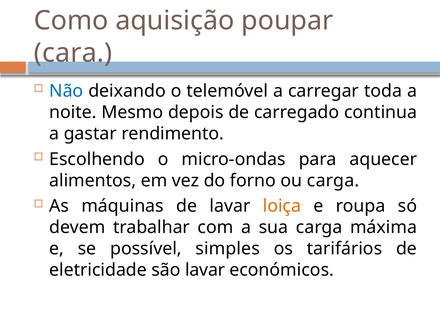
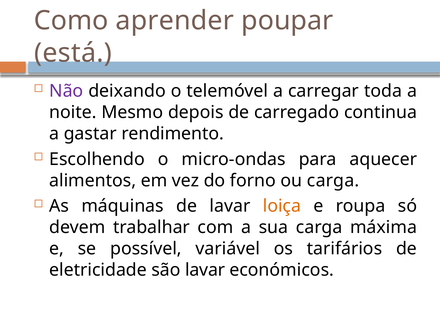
aquisição: aquisição -> aprender (175, 21)
cara: cara -> está (73, 53)
Não colour: blue -> purple (66, 91)
simples: simples -> variável (228, 249)
